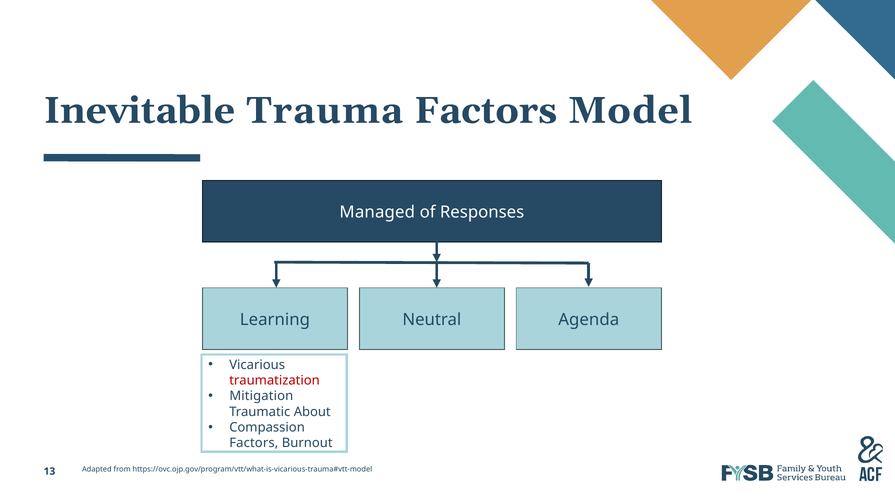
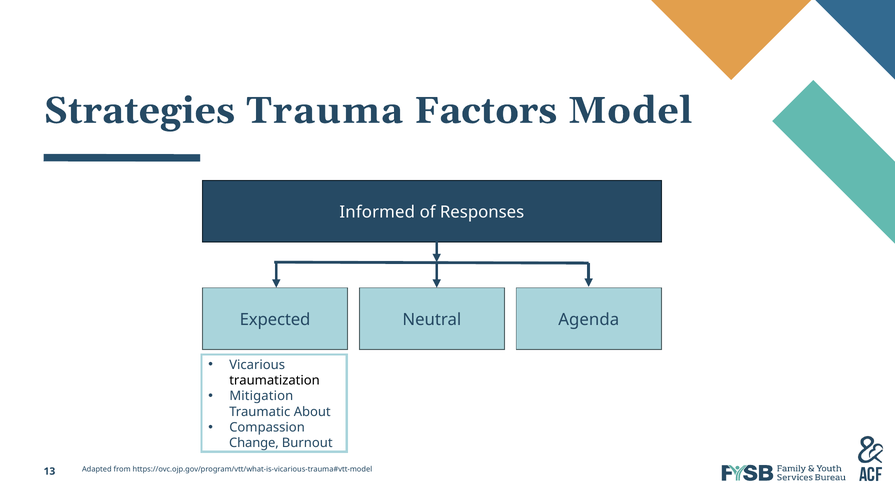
Inevitable: Inevitable -> Strategies (139, 111)
Managed: Managed -> Informed (377, 213)
Learning: Learning -> Expected (275, 320)
traumatization colour: red -> black (274, 381)
Factors: Factors -> Change (254, 443)
